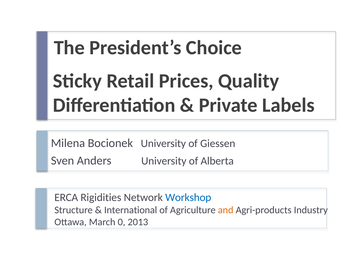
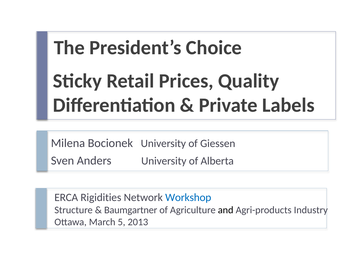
International: International -> Baumgartner (131, 210)
and colour: orange -> black (226, 210)
0: 0 -> 5 (122, 222)
